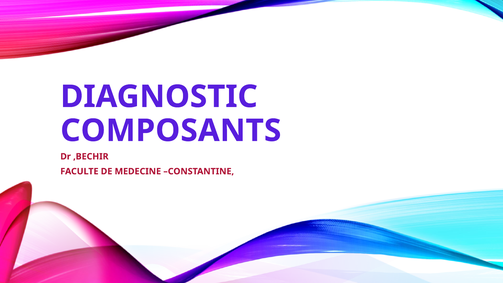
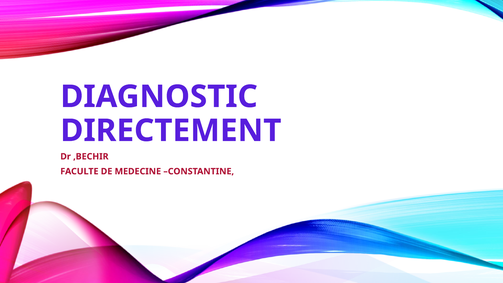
COMPOSANTS: COMPOSANTS -> DIRECTEMENT (171, 131)
